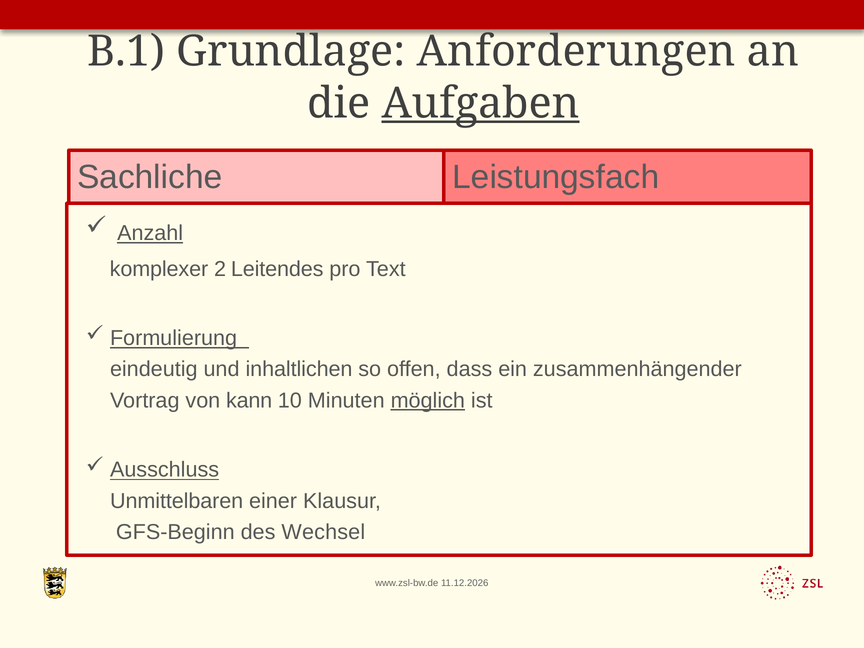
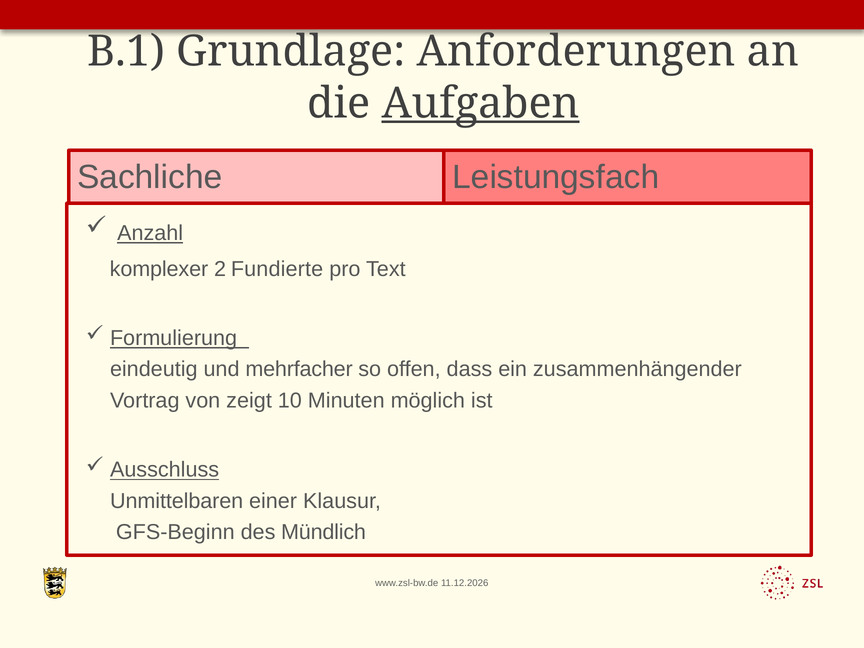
Leitendes: Leitendes -> Fundierte (277, 269)
inhaltlichen: inhaltlichen -> mehrfacher (299, 369)
kann: kann -> zeigt (249, 400)
möglich underline: present -> none (428, 400)
Wechsel: Wechsel -> Mündlich (324, 532)
